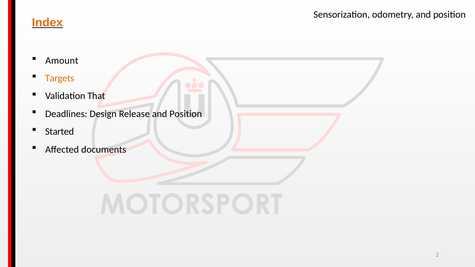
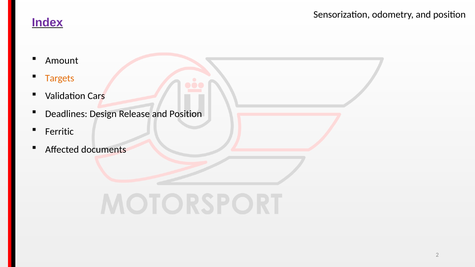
Index colour: orange -> purple (47, 22)
That: That -> Cars (96, 96)
Started: Started -> Ferritic (59, 132)
